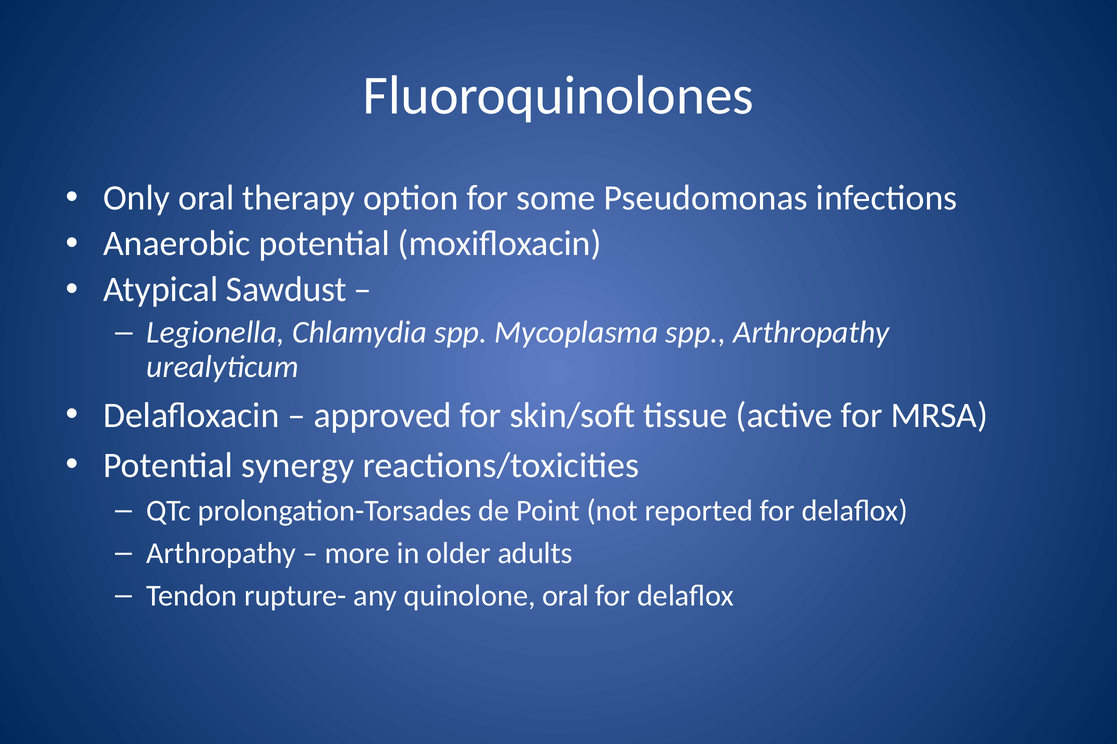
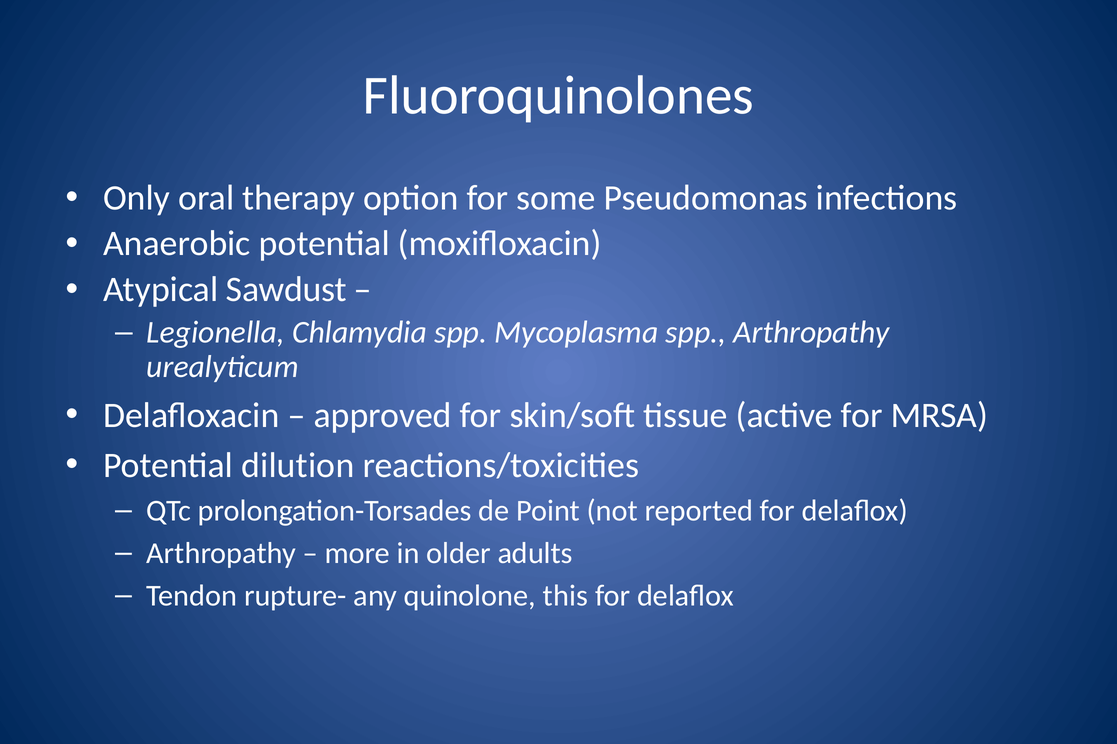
synergy: synergy -> dilution (298, 466)
quinolone oral: oral -> this (565, 596)
